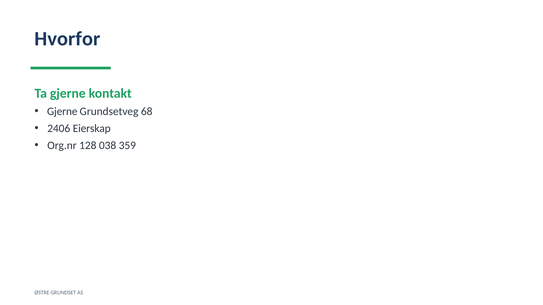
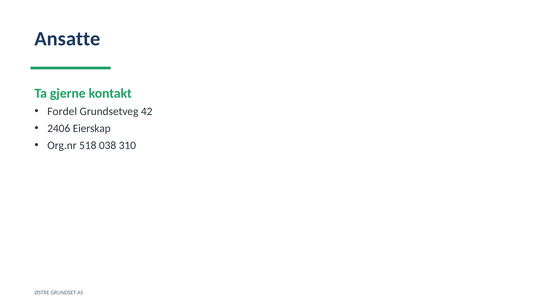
Hvorfor: Hvorfor -> Ansatte (68, 39)
Gjerne: Gjerne -> Fordel (62, 112)
68: 68 -> 42 (147, 112)
128: 128 -> 518 (88, 146)
359: 359 -> 310 (127, 146)
